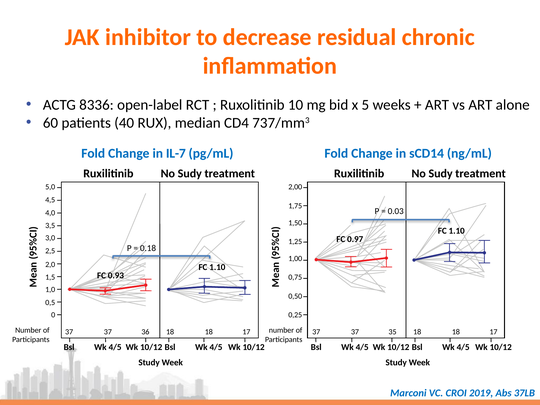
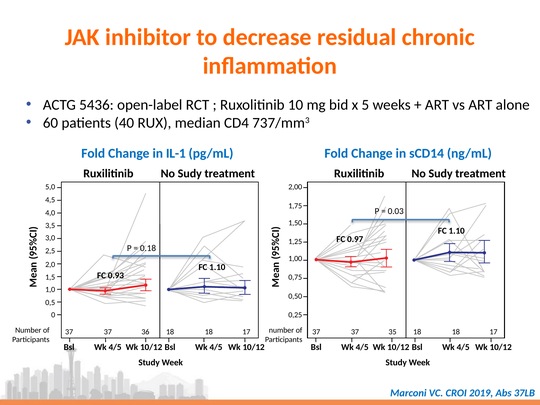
8336: 8336 -> 5436 (96, 105)
IL-7: IL-7 -> IL-1 (176, 153)
